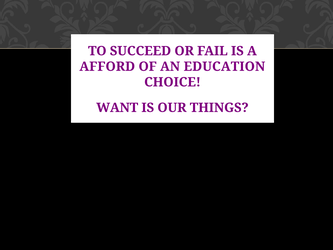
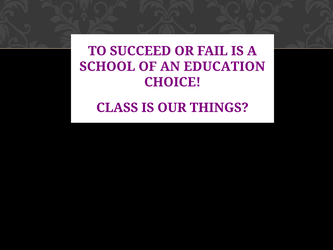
AFFORD: AFFORD -> SCHOOL (107, 66)
WANT: WANT -> CLASS (117, 108)
